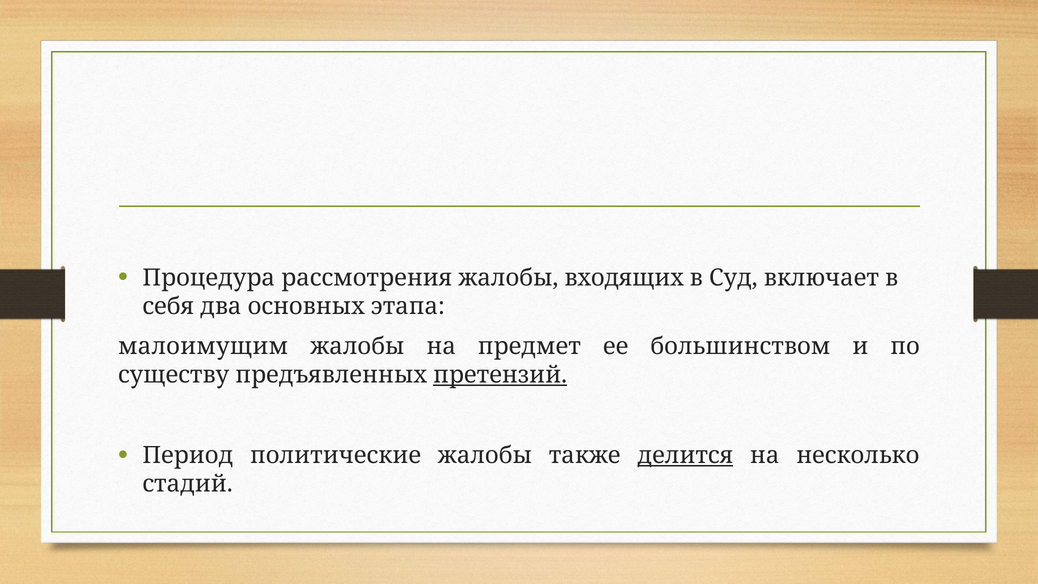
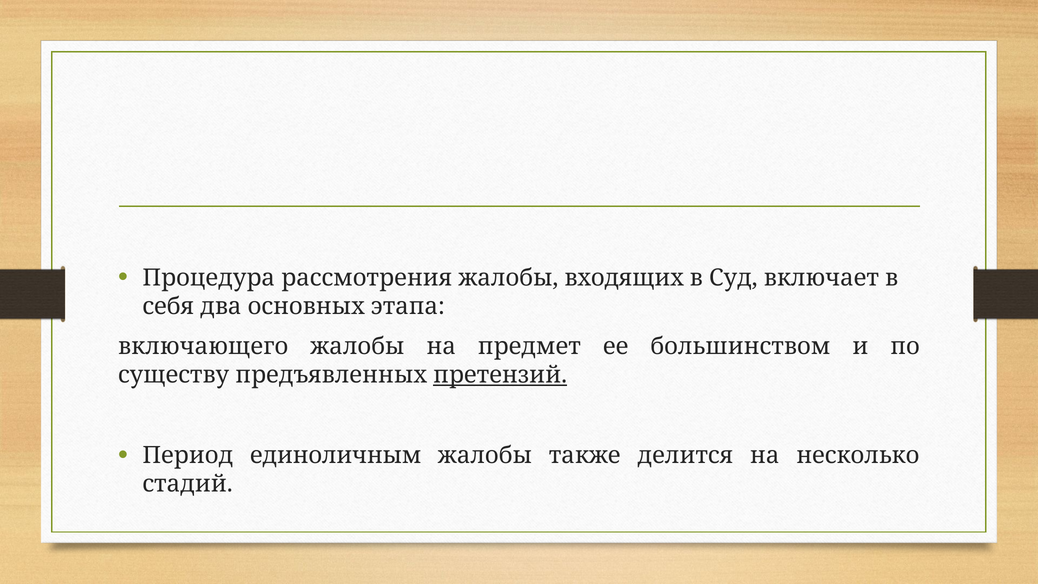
малоимущим: малоимущим -> включающего (203, 346)
политические: политические -> единоличным (336, 455)
делится underline: present -> none (685, 455)
